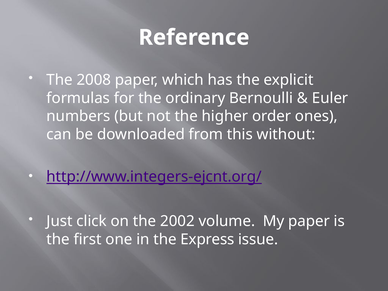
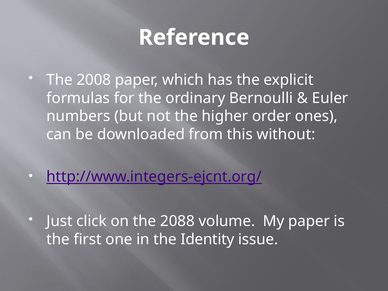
2002: 2002 -> 2088 (177, 221)
Express: Express -> Identity (207, 239)
